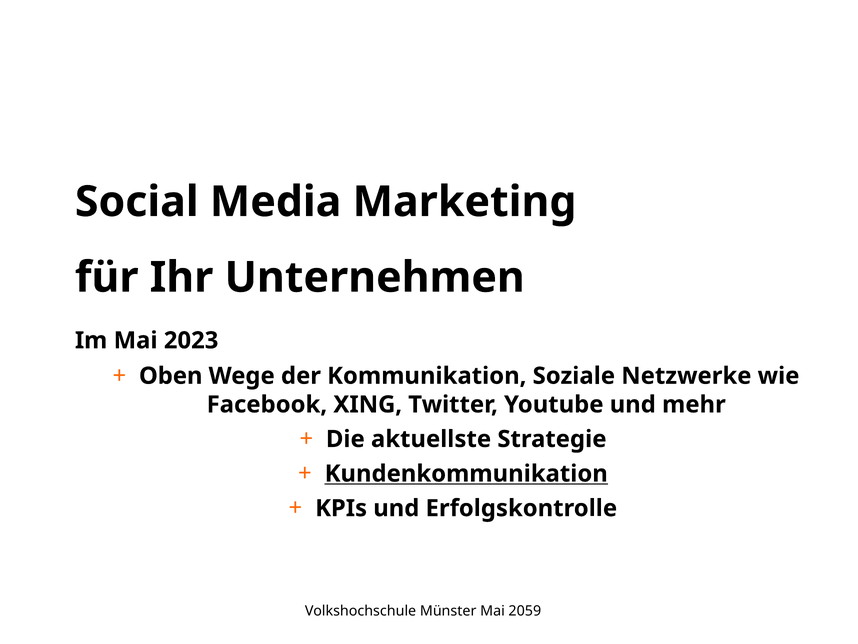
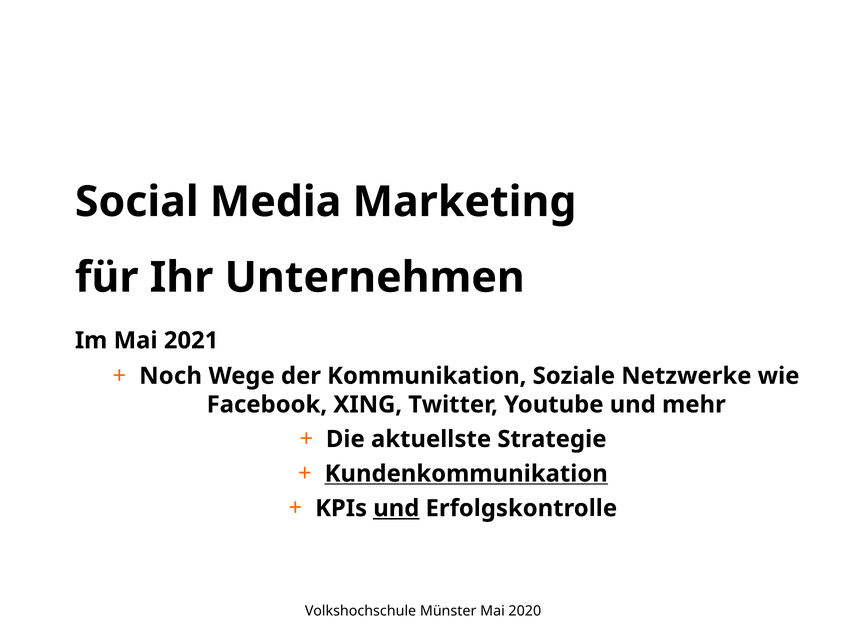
2023: 2023 -> 2021 (191, 340)
Oben: Oben -> Noch (171, 376)
und underline: none -> present (396, 508)
2059: 2059 -> 2020 (525, 610)
